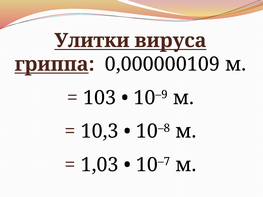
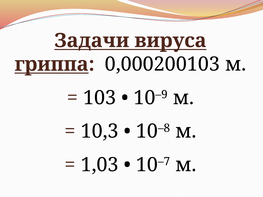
Улитки: Улитки -> Задачи (92, 41)
0,000000109: 0,000000109 -> 0,000200103 (162, 64)
